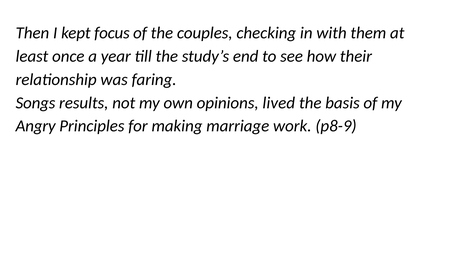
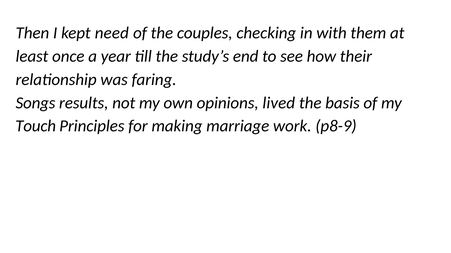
focus: focus -> need (112, 33)
Angry: Angry -> Touch (36, 126)
